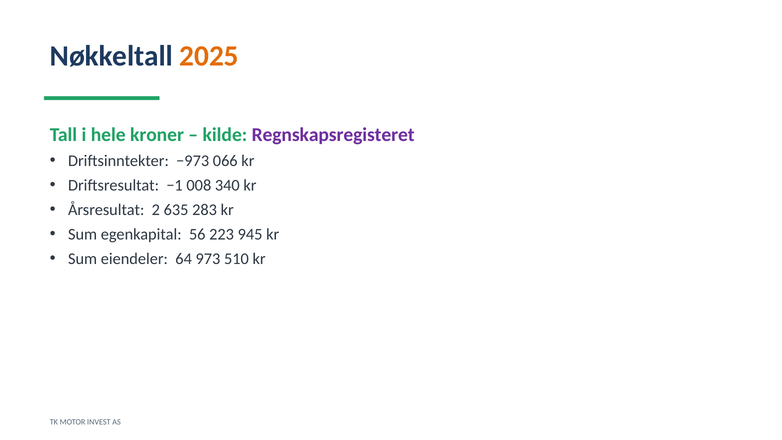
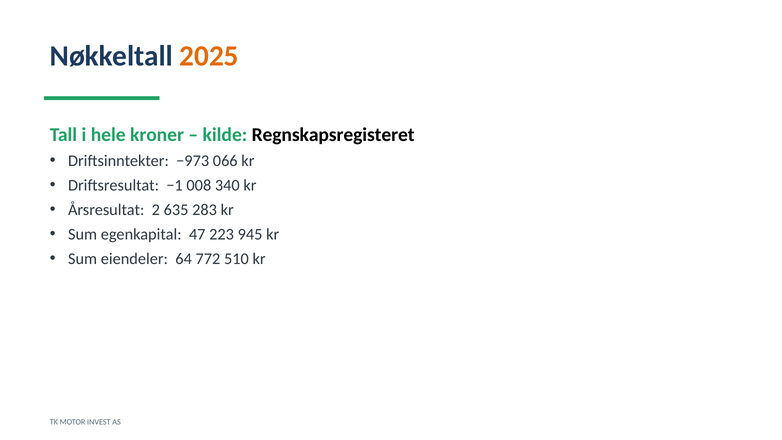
Regnskapsregisteret colour: purple -> black (333, 135)
56: 56 -> 47 (197, 234)
973: 973 -> 772 (208, 259)
